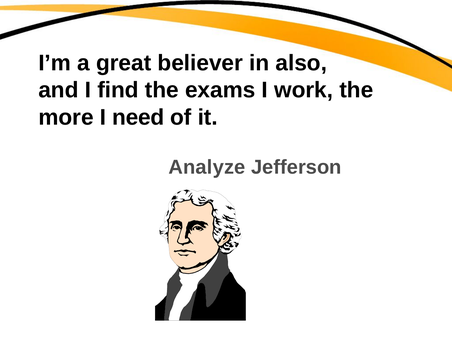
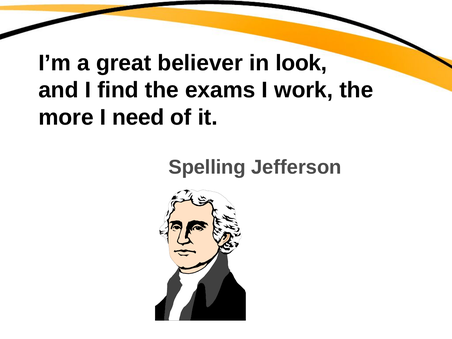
also: also -> look (301, 63)
Analyze: Analyze -> Spelling (207, 167)
